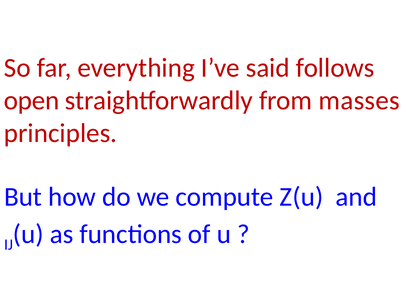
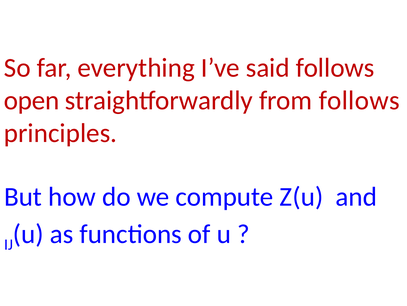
from masses: masses -> follows (359, 100)
